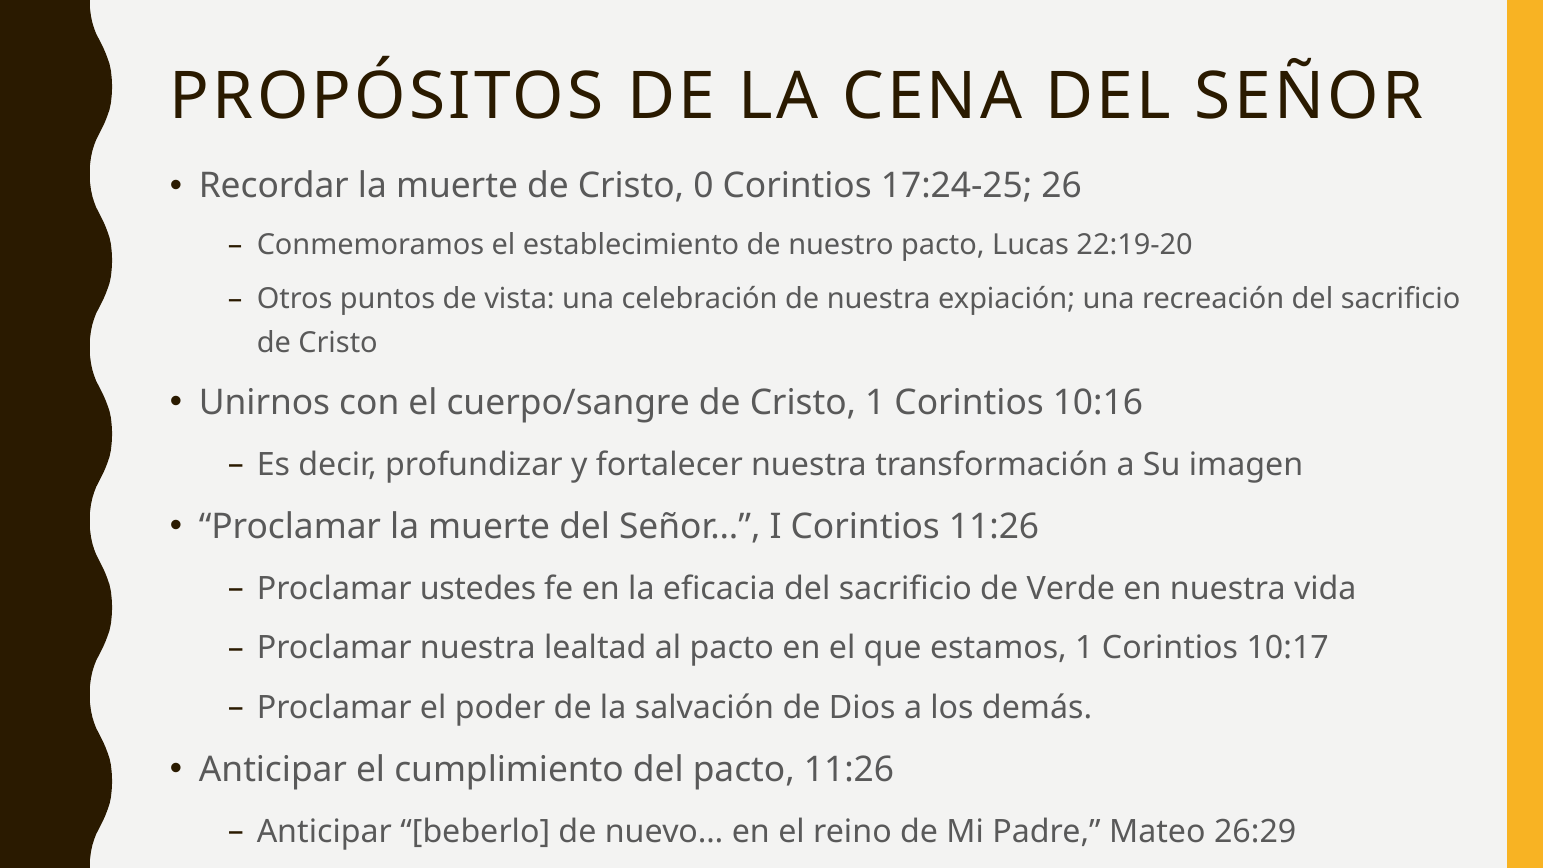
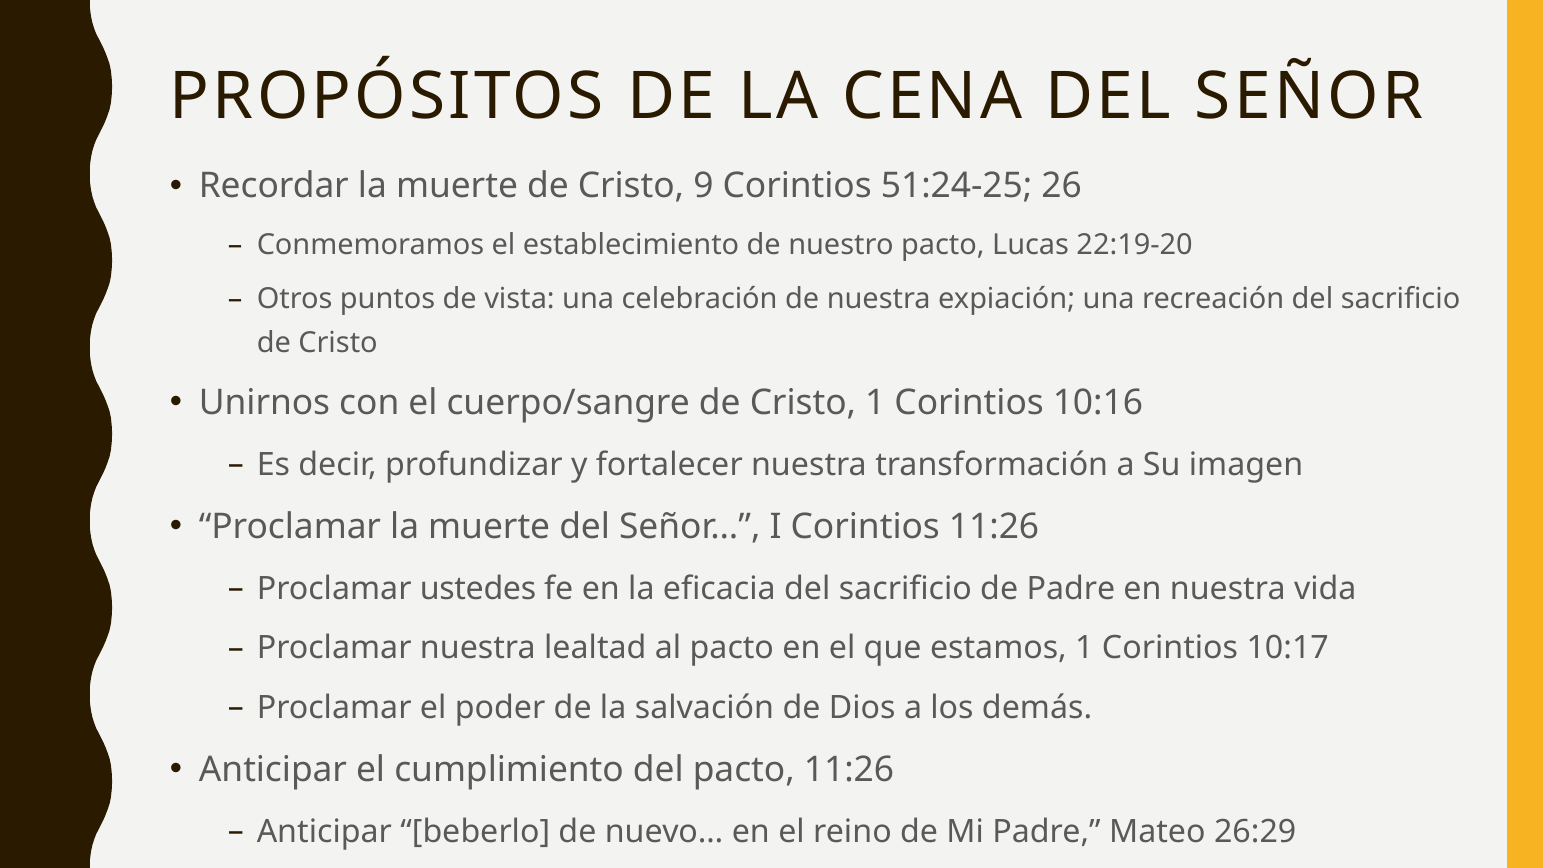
0: 0 -> 9 (704, 186)
17:24-25: 17:24-25 -> 51:24-25 (957, 186)
de Verde: Verde -> Padre (1071, 588)
